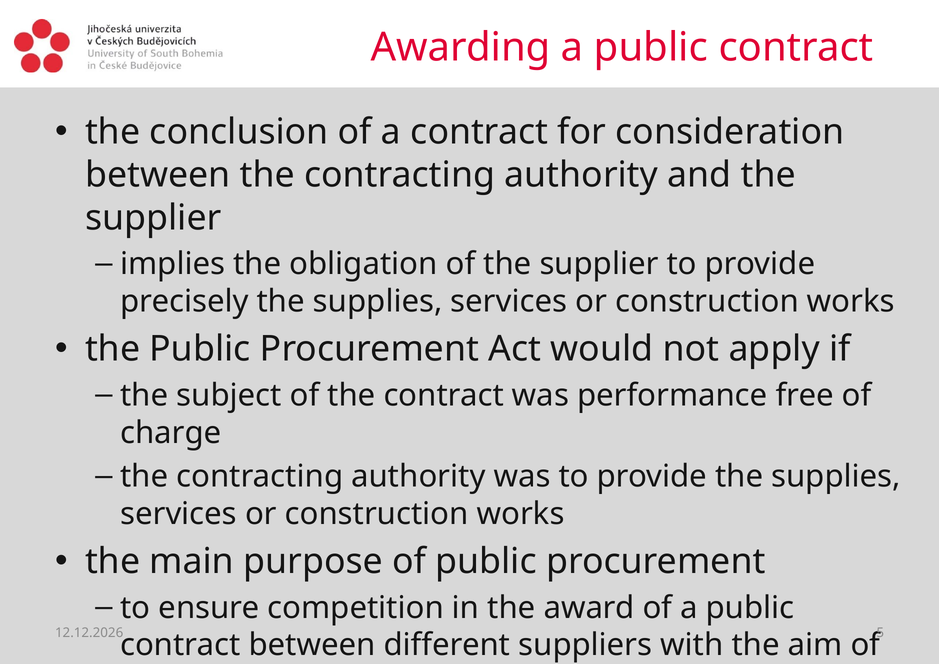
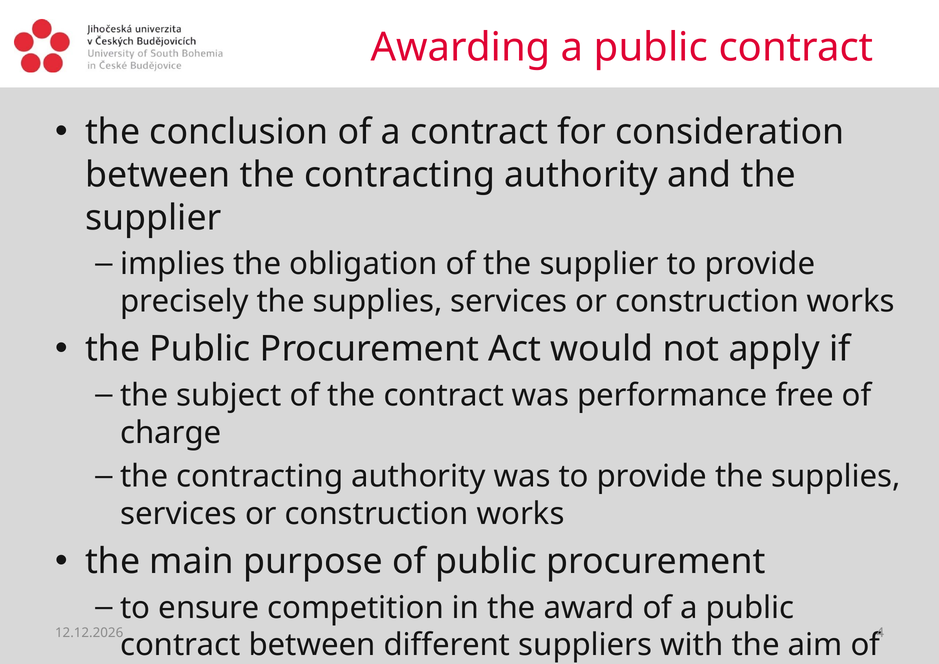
5: 5 -> 4 (880, 633)
